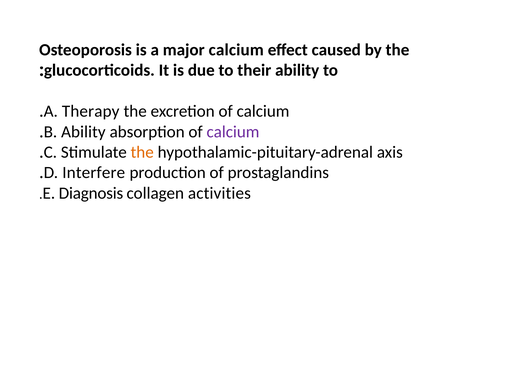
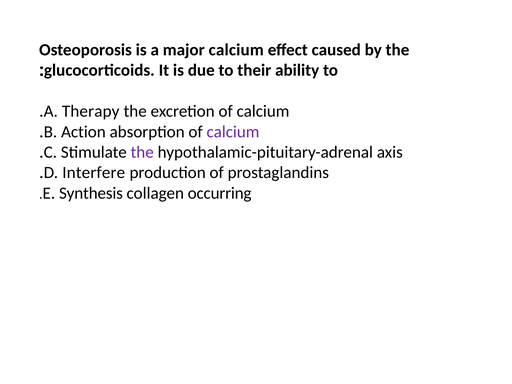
B Ability: Ability -> Action (83, 132)
the colour: orange -> purple (142, 152)
Diagnosis: Diagnosis -> Synthesis (91, 193)
activities: activities -> occurring (220, 193)
